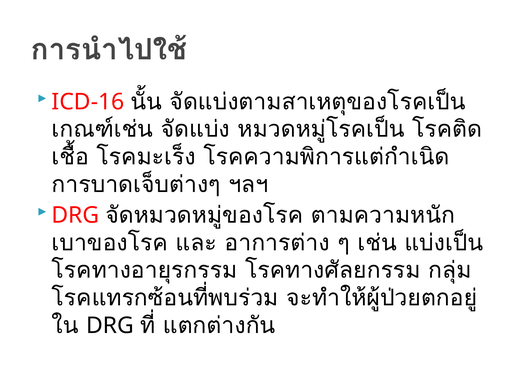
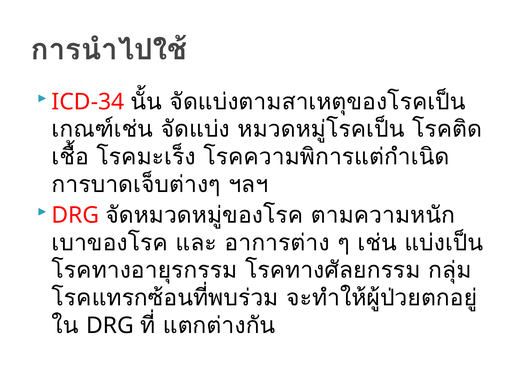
ICD-16: ICD-16 -> ICD-34 (88, 102)
